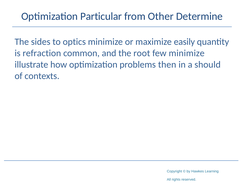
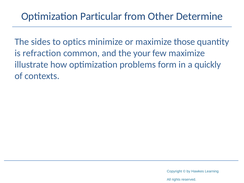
easily: easily -> those (184, 42)
root: root -> your (142, 53)
few minimize: minimize -> maximize (187, 53)
then: then -> form (167, 65)
should: should -> quickly (208, 65)
